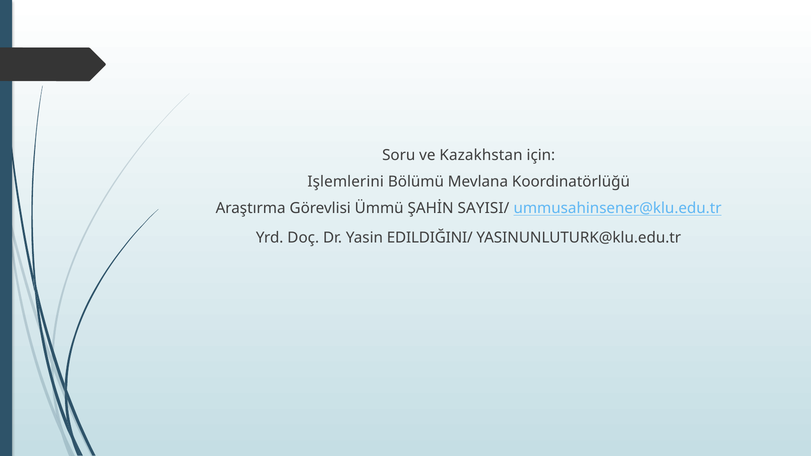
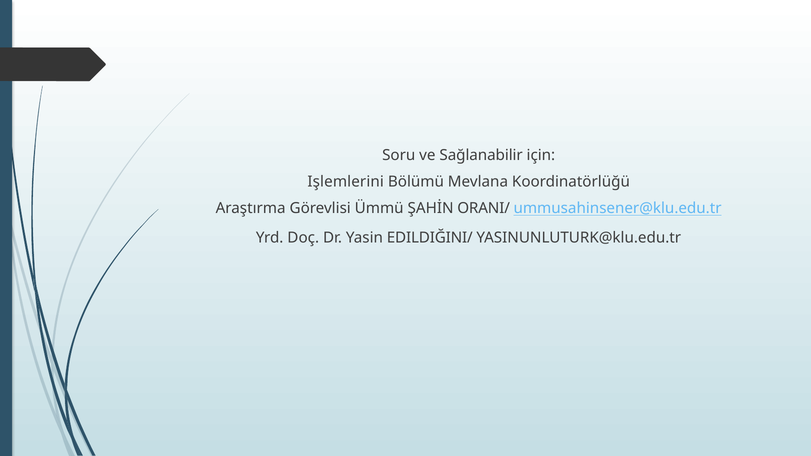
Kazakhstan: Kazakhstan -> Sağlanabilir (481, 155)
SAYISI/: SAYISI/ -> ORANI/ (484, 209)
